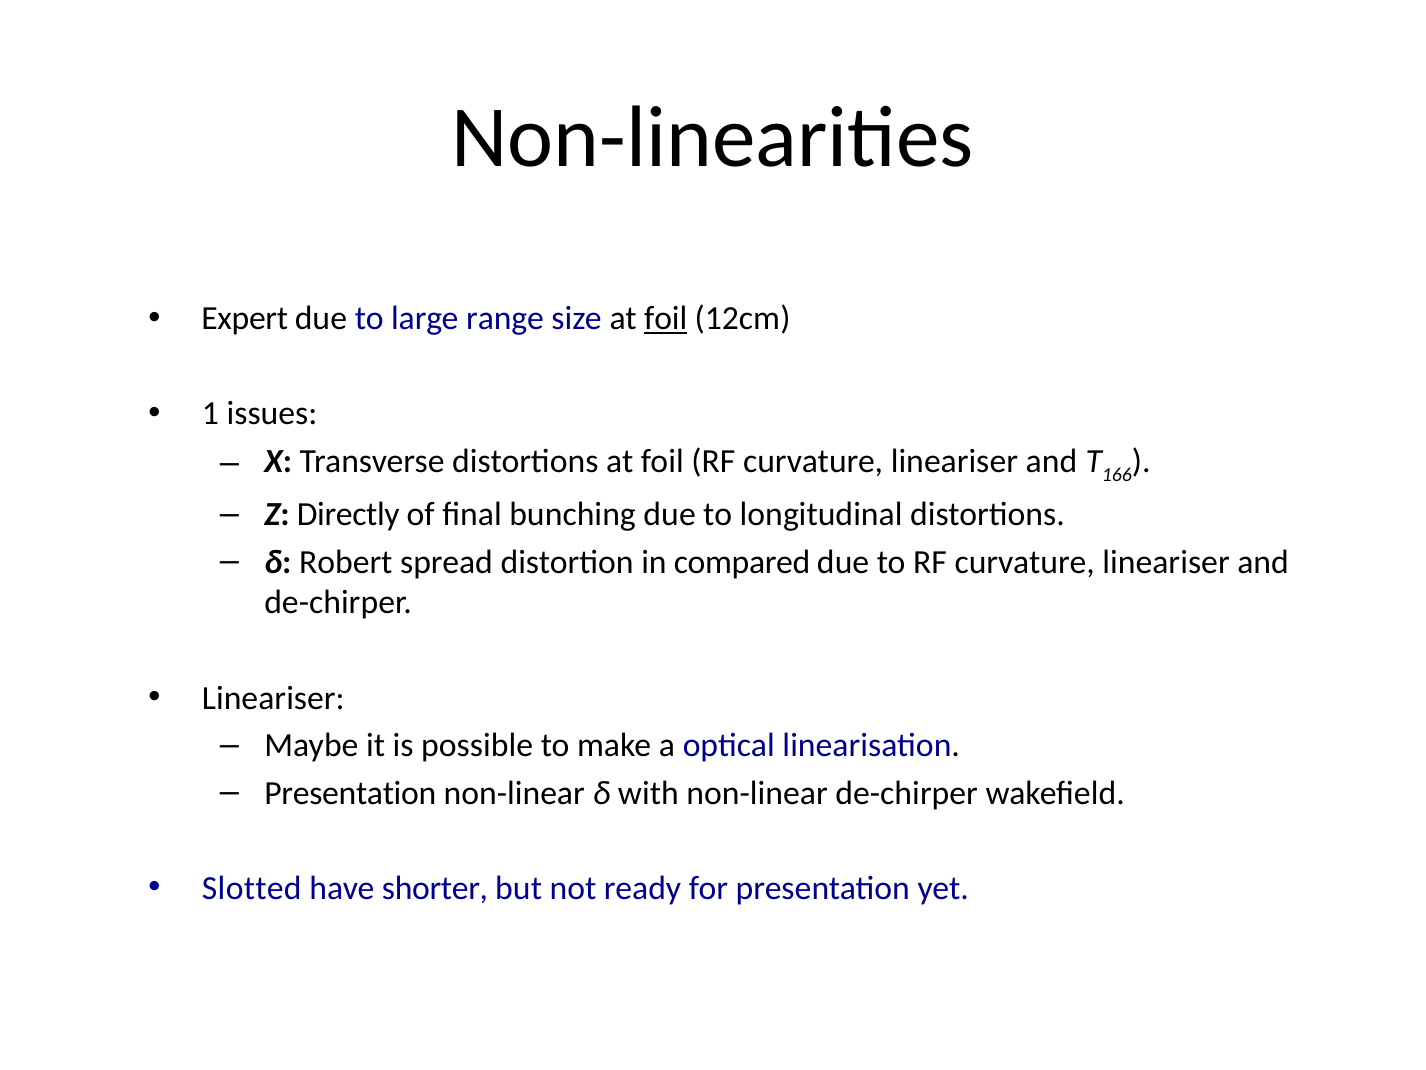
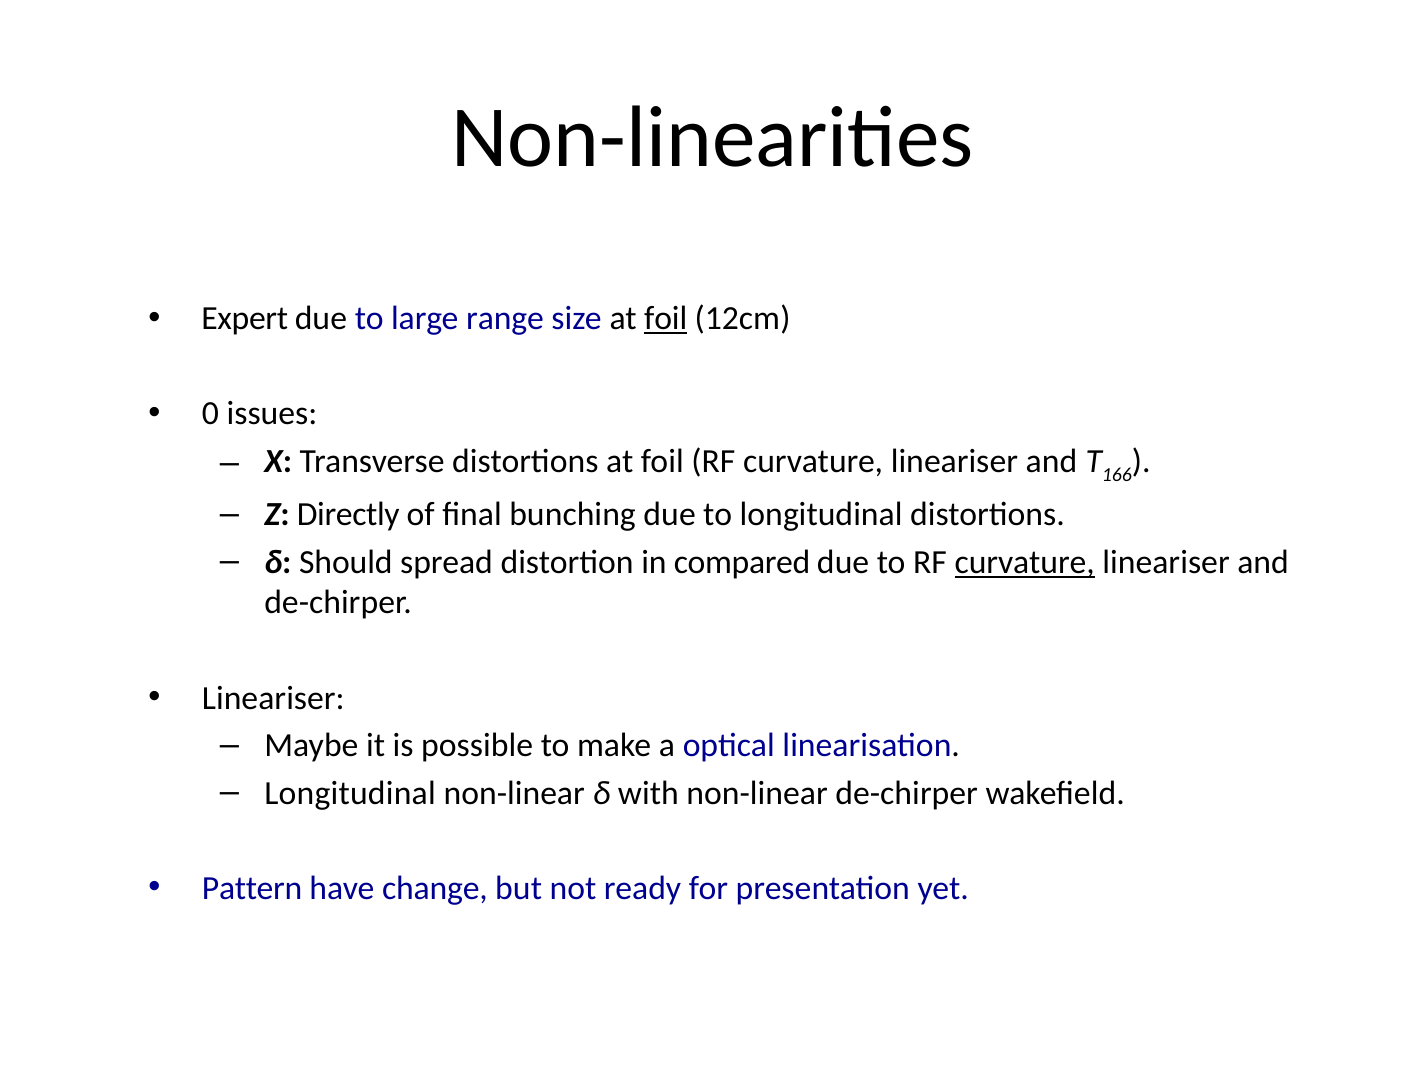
1: 1 -> 0 (211, 414)
Robert: Robert -> Should (346, 562)
curvature underline: none -> present (1025, 562)
Presentation: Presentation -> Longitudinal (350, 793)
Slotted: Slotted -> Pattern (252, 888)
shorter: shorter -> change (435, 888)
